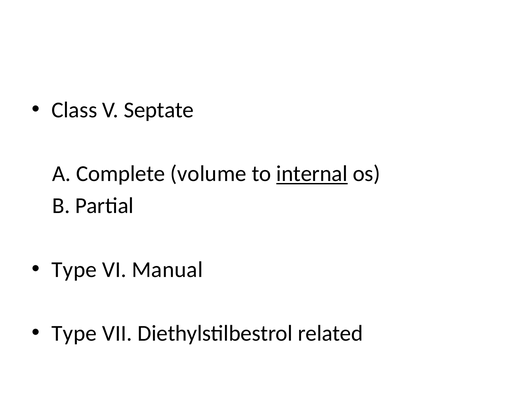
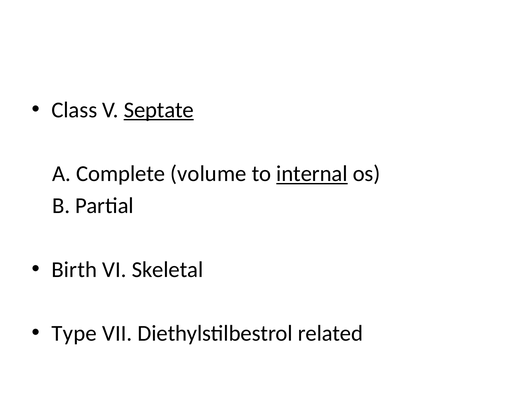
Septate underline: none -> present (159, 110)
Type: Type -> Birth (74, 270)
Manual: Manual -> Skeletal (167, 270)
